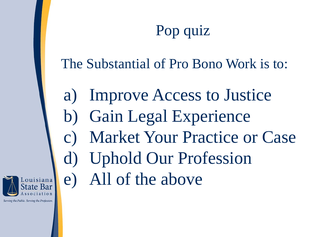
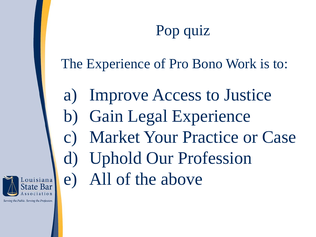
The Substantial: Substantial -> Experience (118, 64)
